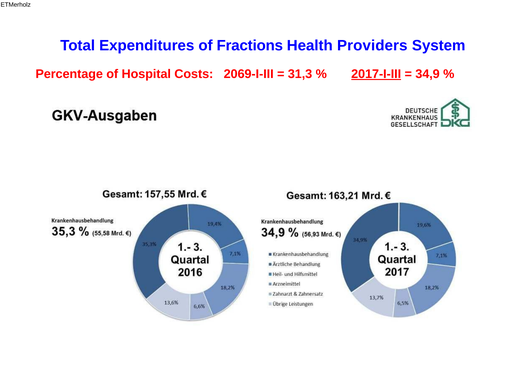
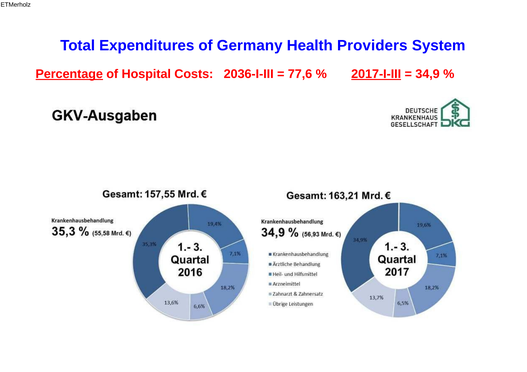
Fractions: Fractions -> Germany (250, 46)
Percentage underline: none -> present (69, 74)
2069-I-III: 2069-I-III -> 2036-I-III (249, 74)
31,3: 31,3 -> 77,6 (300, 74)
